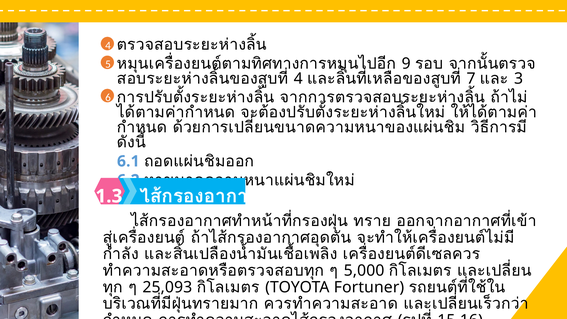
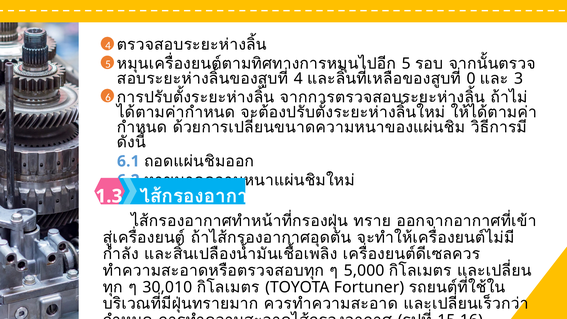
9: 9 -> 5 (406, 64)
7: 7 -> 0 (471, 79)
25,093: 25,093 -> 30,010 (167, 287)
